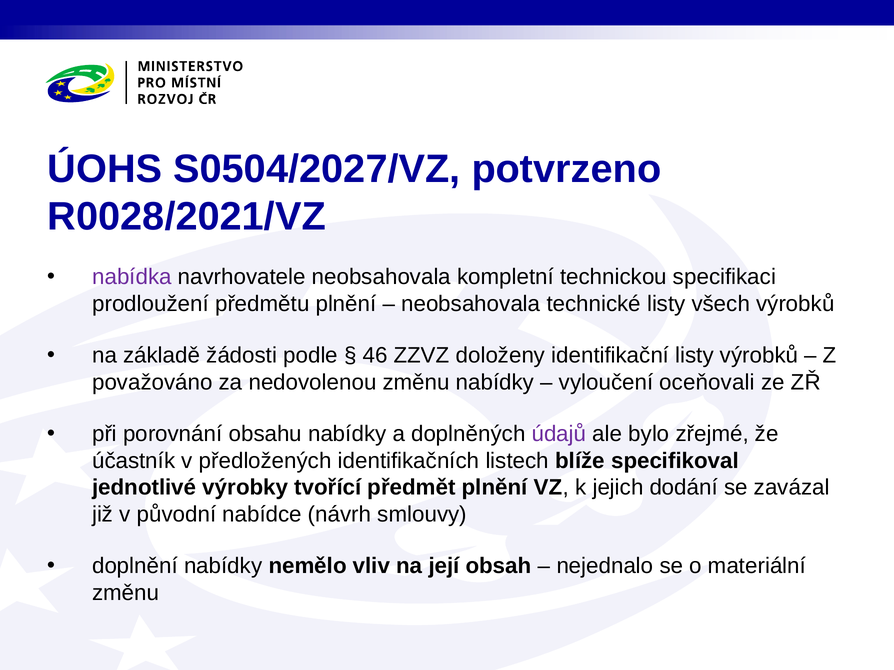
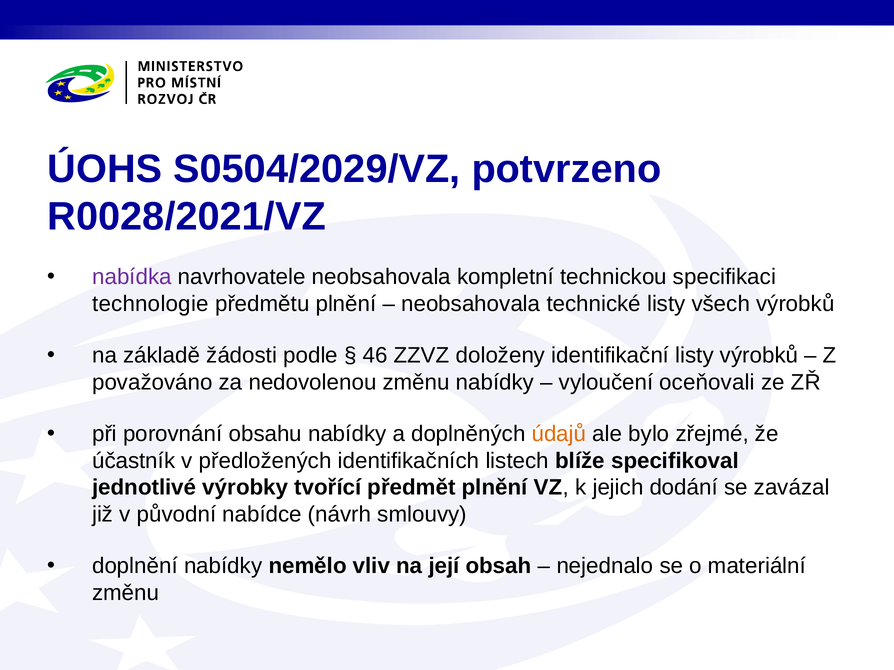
S0504/2027/VZ: S0504/2027/VZ -> S0504/2029/VZ (317, 169)
prodloužení: prodloužení -> technologie (150, 304)
údajů colour: purple -> orange (559, 434)
